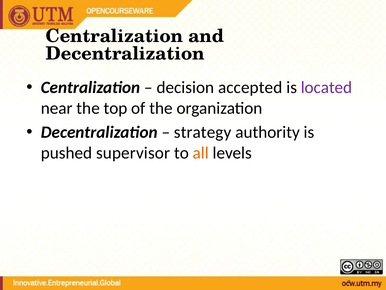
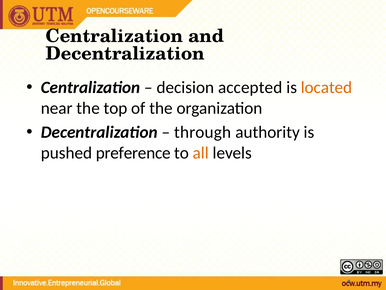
located colour: purple -> orange (327, 87)
strategy: strategy -> through (203, 132)
supervisor: supervisor -> preference (133, 153)
